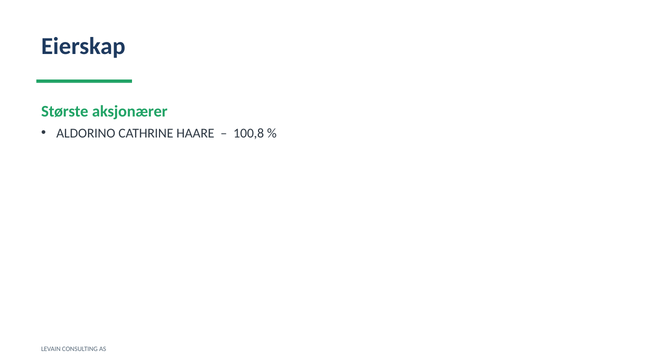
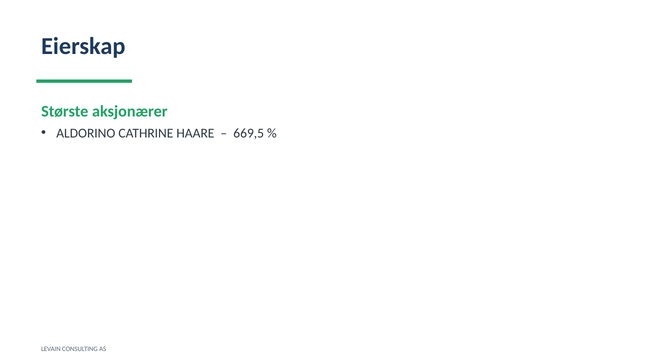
100,8: 100,8 -> 669,5 (249, 133)
